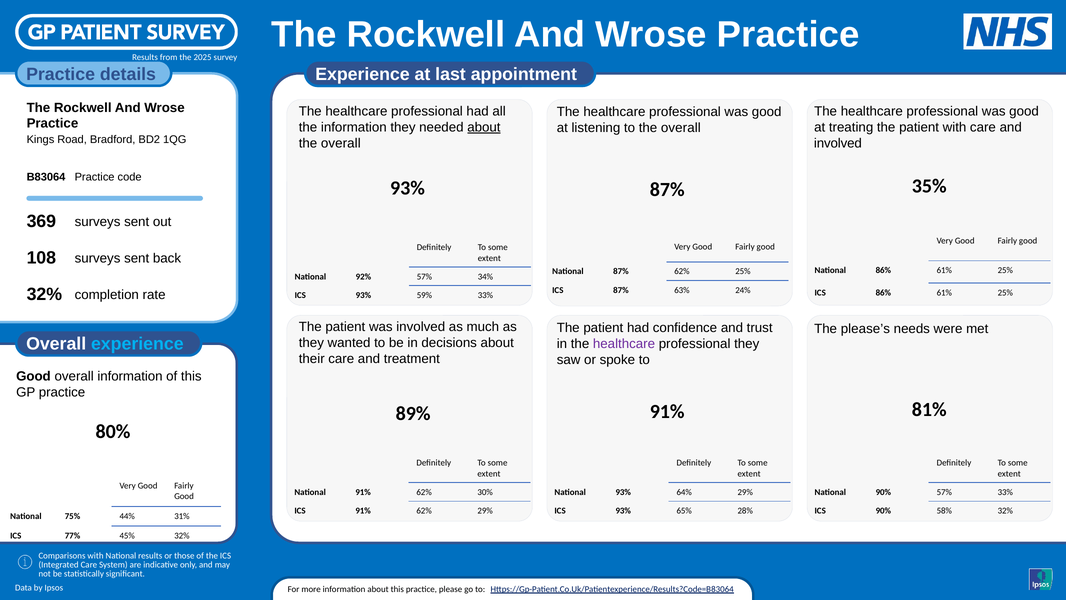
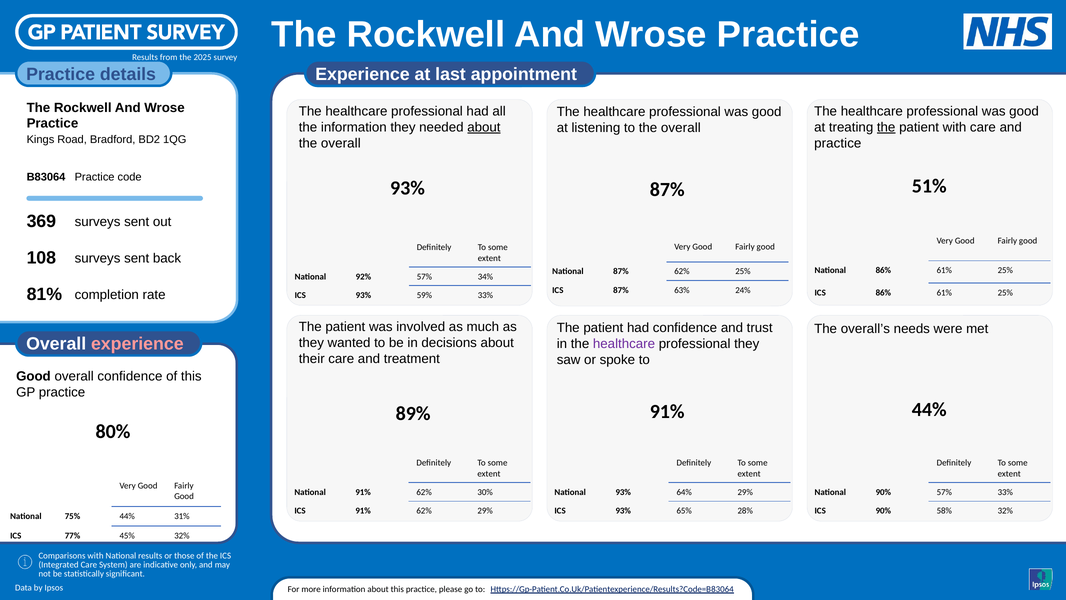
the underline: none -> present (886, 127)
involved: involved -> practice (838, 143)
35%: 35% -> 51% (929, 186)
32%: 32% -> 81% (44, 294)
please’s: please’s -> overall’s (865, 328)
experience colour: light blue -> pink (137, 344)
information: information -> confidence (130, 376)
91% 81%: 81% -> 44% (929, 409)
